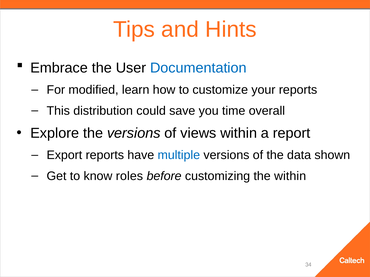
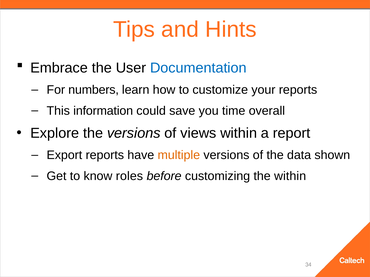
modified: modified -> numbers (94, 90)
distribution: distribution -> information (103, 111)
multiple colour: blue -> orange (179, 155)
